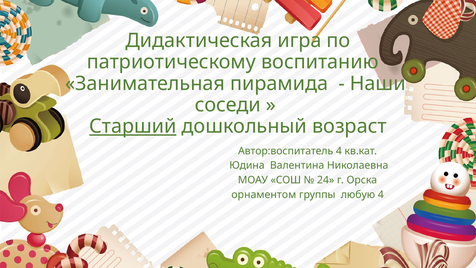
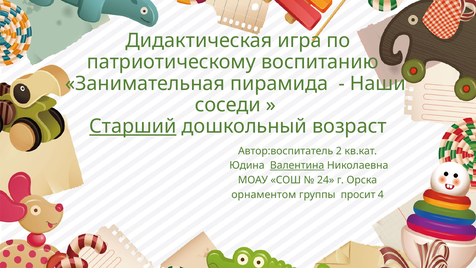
Автор:воспитатель 4: 4 -> 2 (339, 151)
Валентина underline: none -> present (297, 165)
любую: любую -> просит (358, 195)
